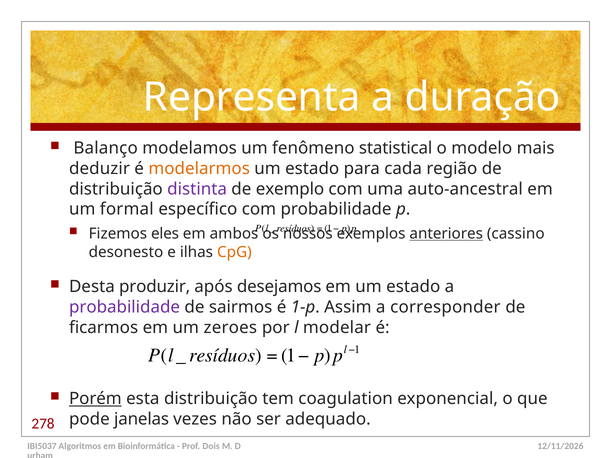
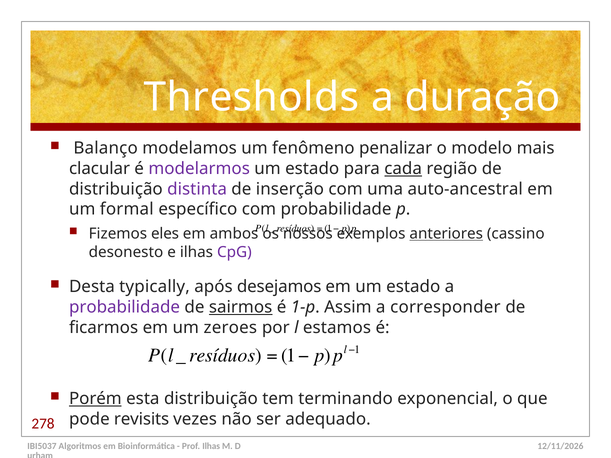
Representa: Representa -> Thresholds (251, 97)
statistical: statistical -> penalizar (396, 148)
deduzir: deduzir -> clacular (100, 169)
modelarmos colour: orange -> purple (199, 169)
cada underline: none -> present (403, 169)
exemplo: exemplo -> inserção (290, 189)
CpG colour: orange -> purple (234, 252)
produzir: produzir -> typically (155, 287)
sairmos underline: none -> present (241, 307)
modelar: modelar -> estamos (337, 328)
coagulation: coagulation -> terminando (346, 399)
janelas: janelas -> revisits (142, 419)
Prof Dois: Dois -> Ilhas (211, 447)
